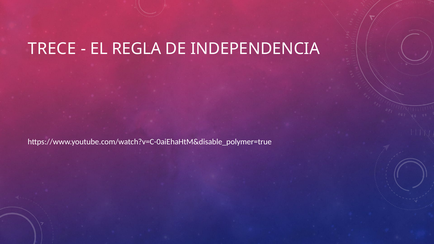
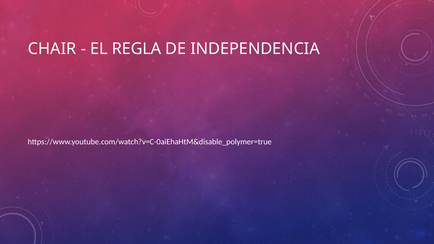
TRECE: TRECE -> CHAIR (52, 49)
